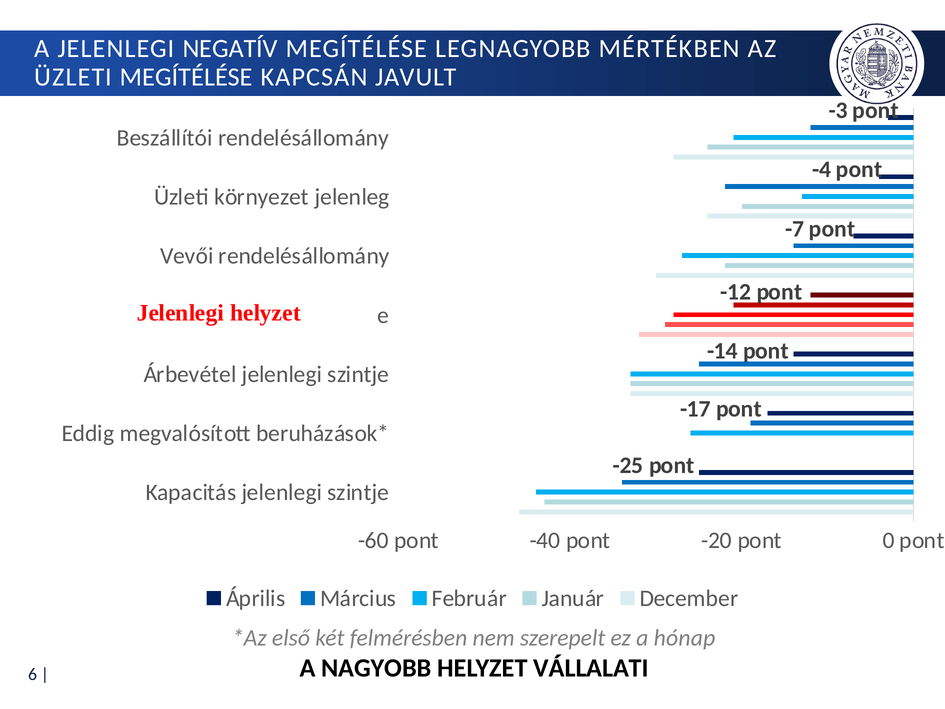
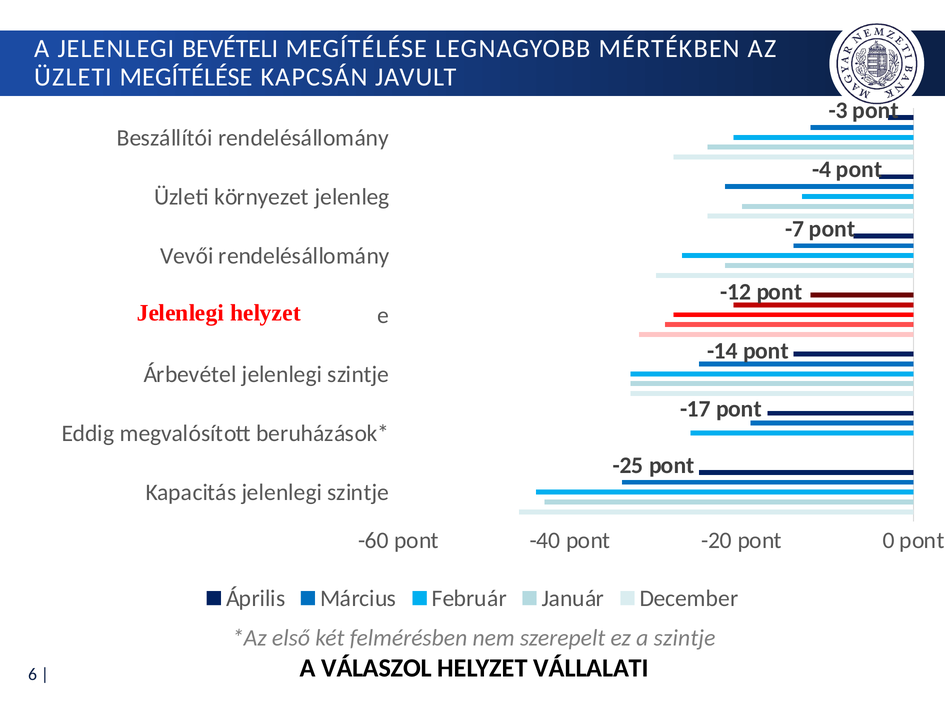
NEGATÍV: NEGATÍV -> BEVÉTELI (230, 49)
a hónap: hónap -> szintje (685, 637)
NAGYOBB: NAGYOBB -> VÁLASZOL (376, 668)
